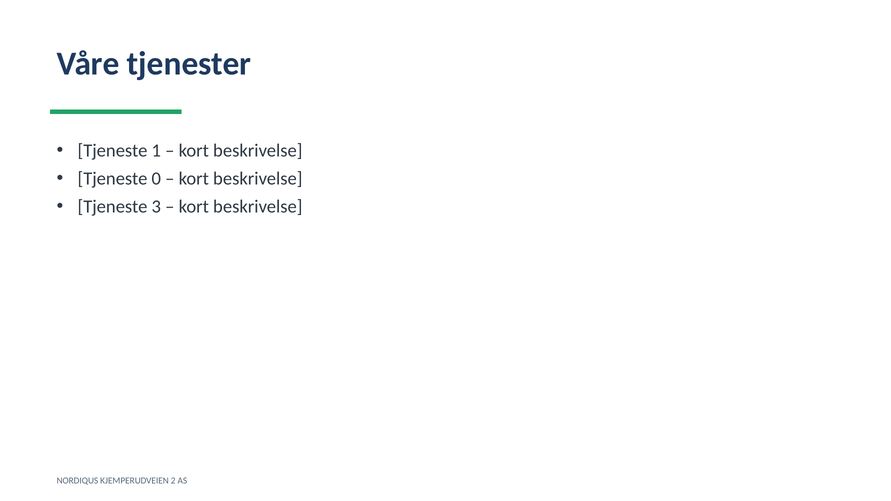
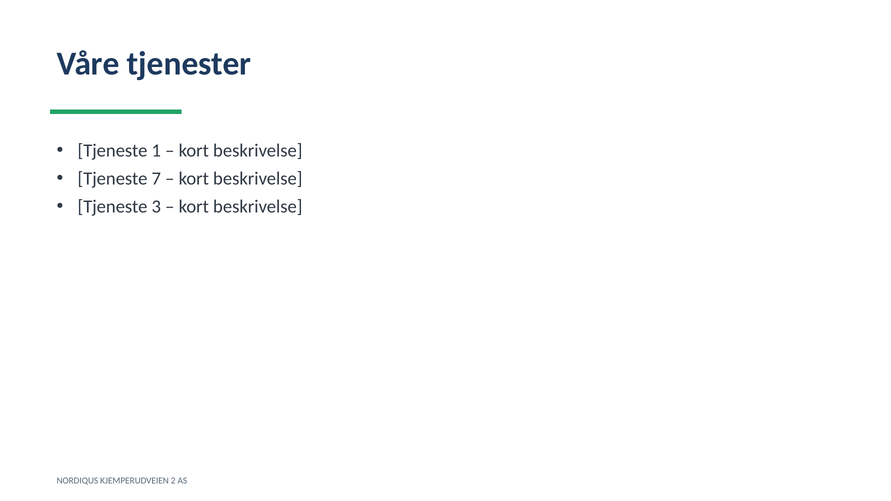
0: 0 -> 7 (156, 179)
